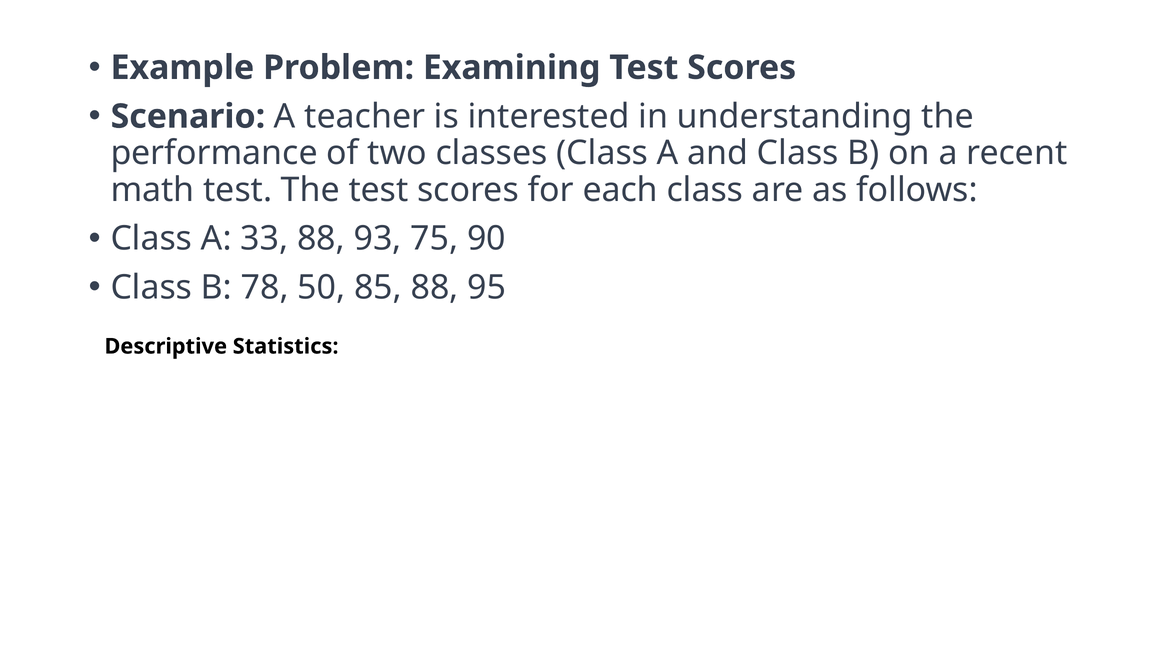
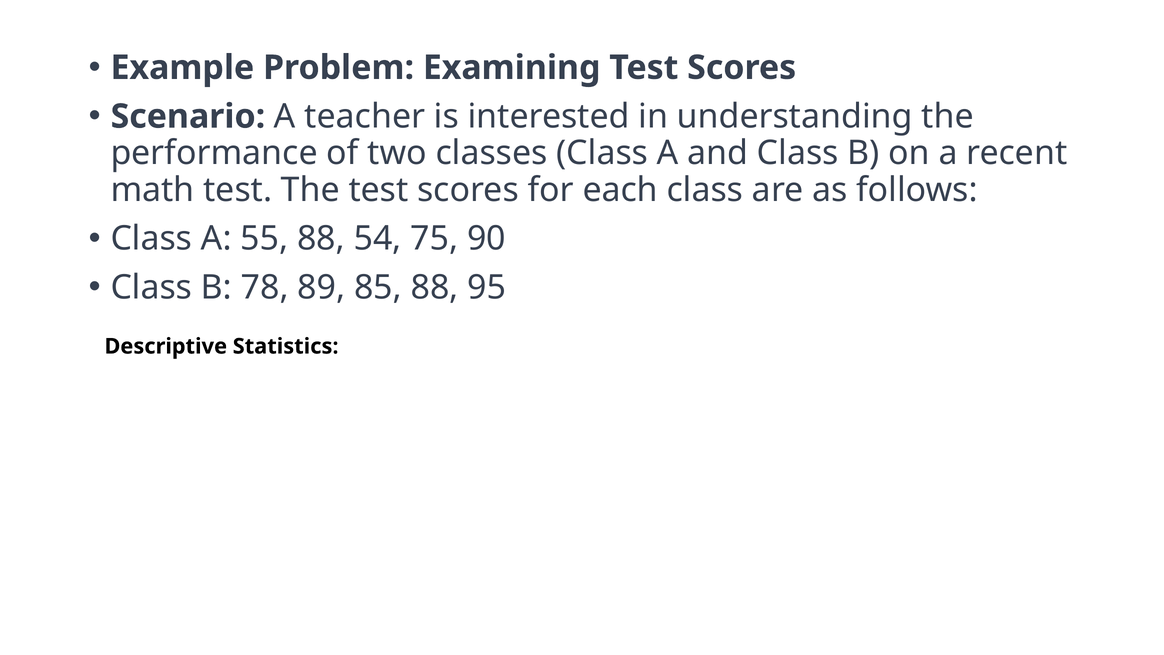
33: 33 -> 55 (264, 239)
93: 93 -> 54 (378, 239)
50: 50 -> 89 (321, 287)
